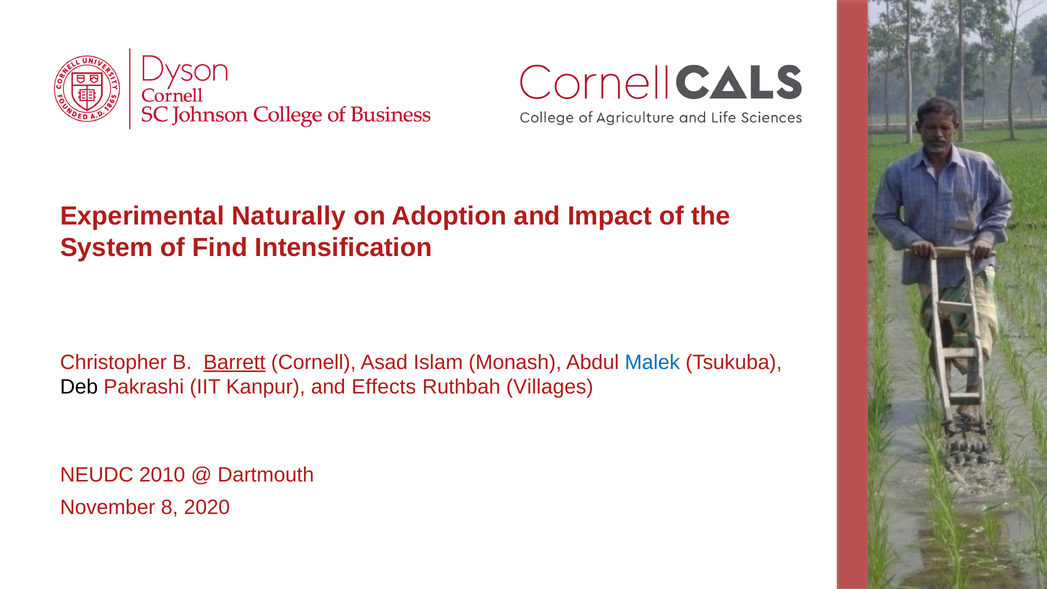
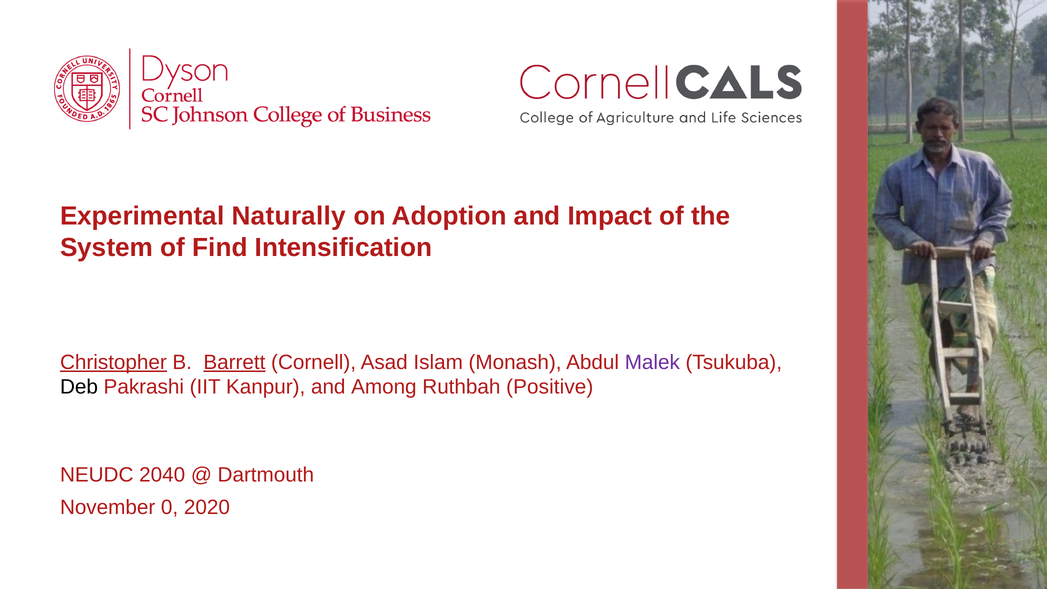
Christopher underline: none -> present (113, 362)
Malek colour: blue -> purple (652, 362)
Effects: Effects -> Among (384, 387)
Villages: Villages -> Positive (550, 387)
2010: 2010 -> 2040 (162, 475)
8: 8 -> 0 (170, 507)
